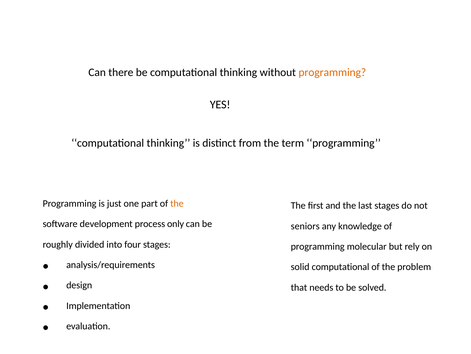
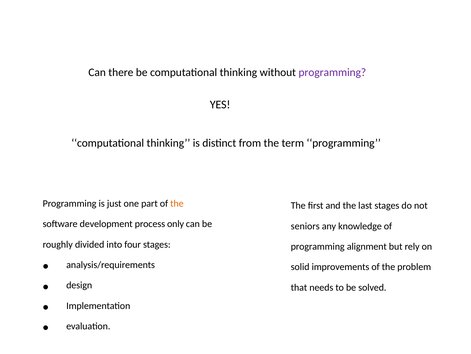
programming colour: orange -> purple (332, 72)
molecular: molecular -> alignment (367, 246)
solid computational: computational -> improvements (340, 266)
